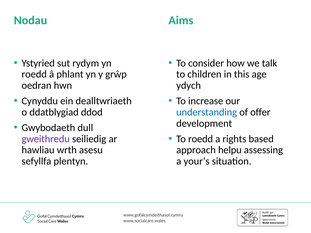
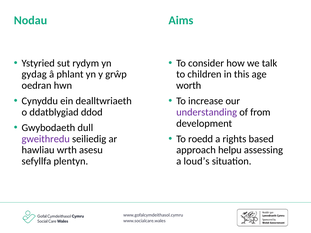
roedd: roedd -> gydag (34, 74)
ydych: ydych -> worth (189, 86)
understanding colour: blue -> purple (207, 112)
offer: offer -> from (260, 112)
your’s: your’s -> loud’s (197, 161)
